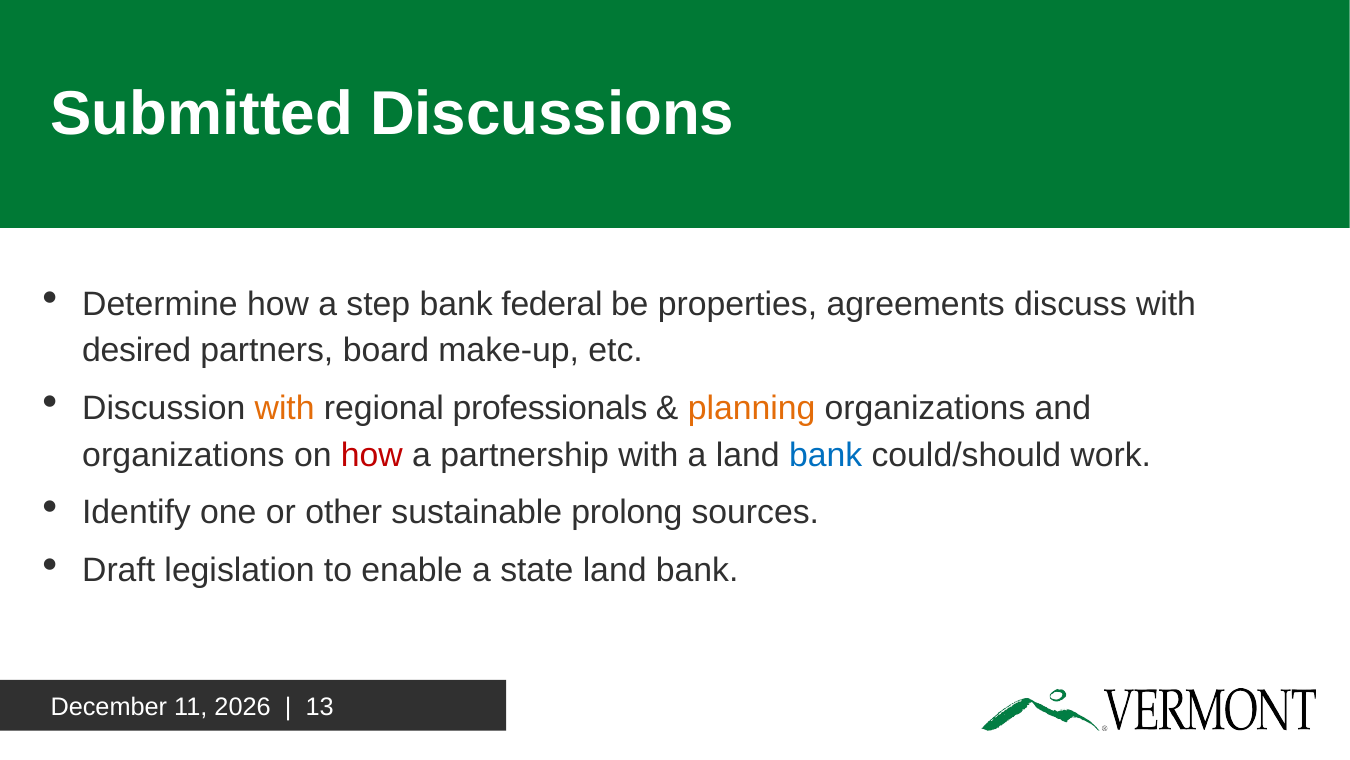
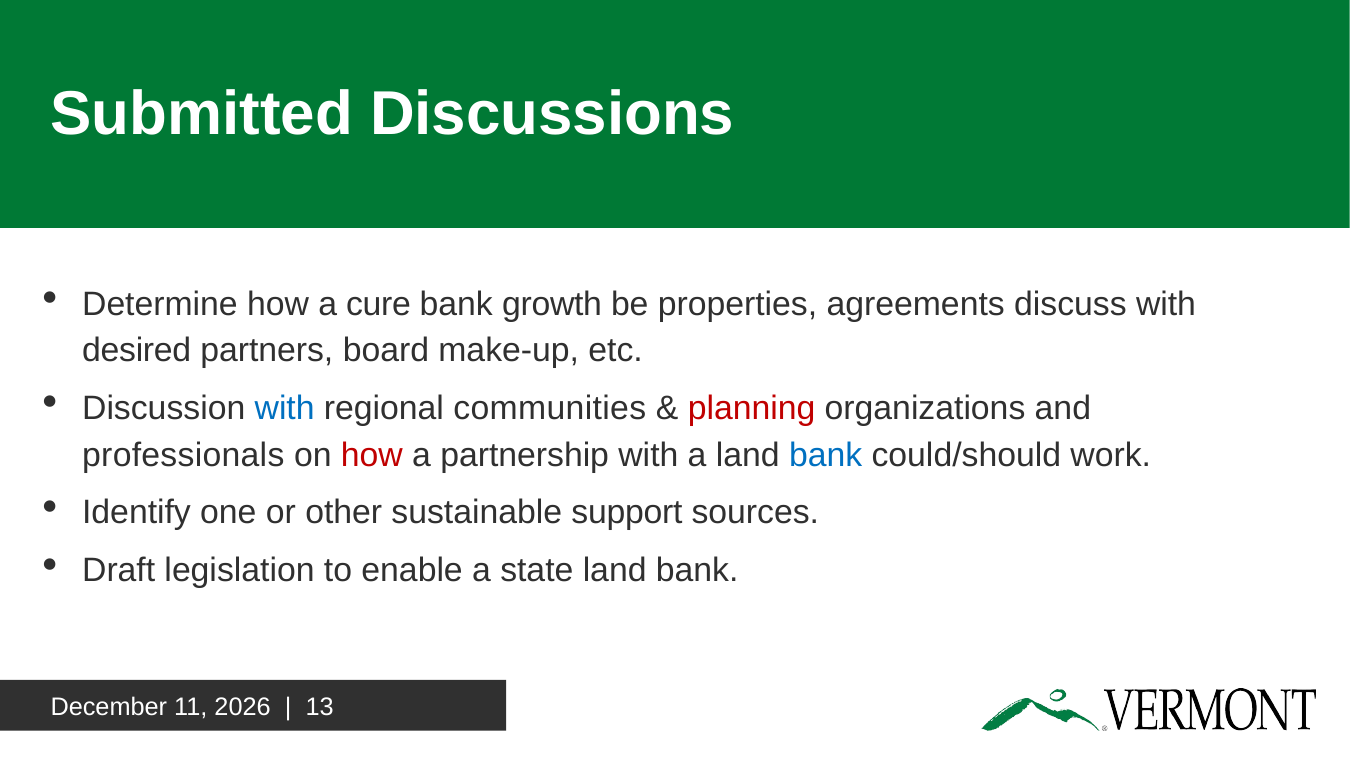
step: step -> cure (379, 304)
federal: federal -> growth (552, 304)
with colour: orange -> blue (285, 408)
professionals: professionals -> communities (550, 408)
planning colour: orange -> red (752, 408)
organizations: organizations -> professionals (183, 455)
prolong: prolong -> support (627, 512)
